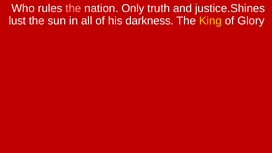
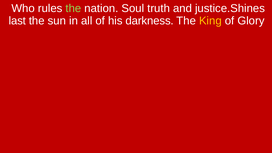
the colour: pink -> light green (73, 8)
Only: Only -> Soul (133, 8)
lust: lust -> last (17, 21)
